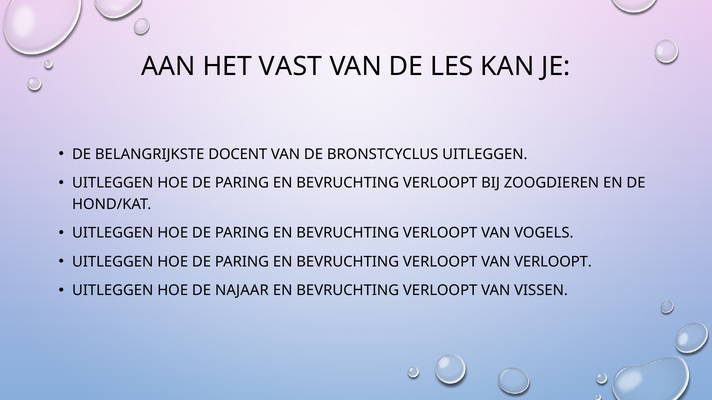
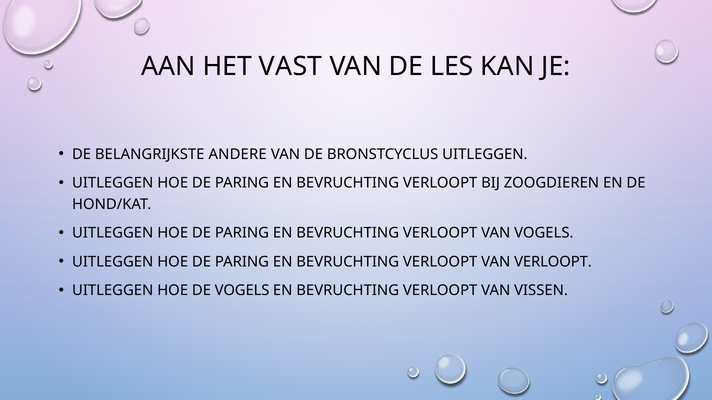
DOCENT: DOCENT -> ANDERE (238, 154)
DE NAJAAR: NAJAAR -> VOGELS (242, 291)
